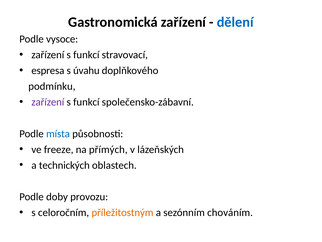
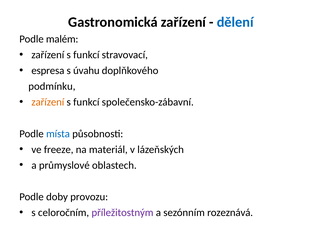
vysoce: vysoce -> malém (62, 39)
zařízení colour: purple -> orange (48, 102)
přímých: přímých -> materiál (108, 149)
technických: technických -> průmyslové (64, 165)
příležitostným colour: orange -> purple (122, 212)
chováním: chováním -> rozeznává (230, 212)
